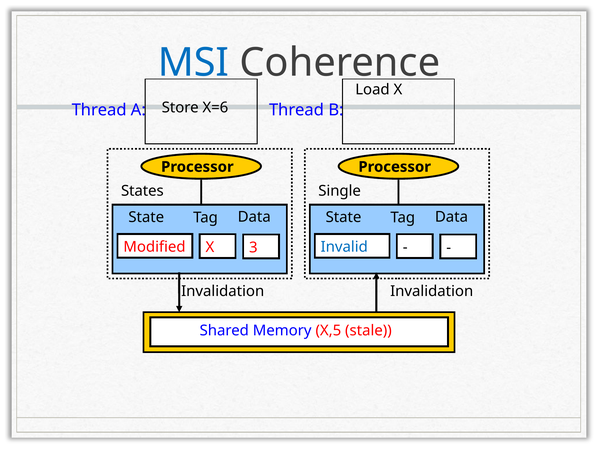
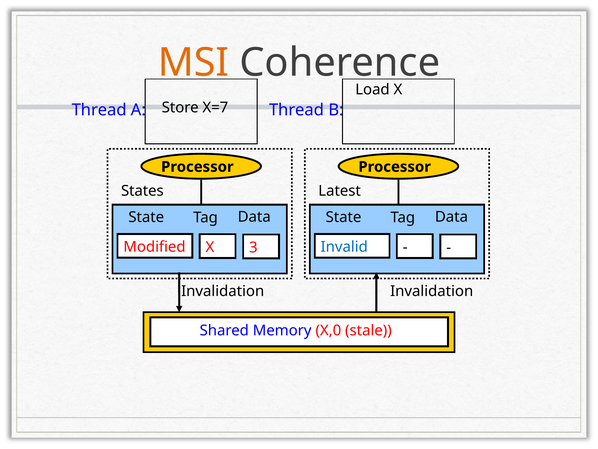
MSI colour: blue -> orange (193, 63)
X=6: X=6 -> X=7 (215, 107)
Single: Single -> Latest (340, 191)
X,5: X,5 -> X,0 (328, 330)
